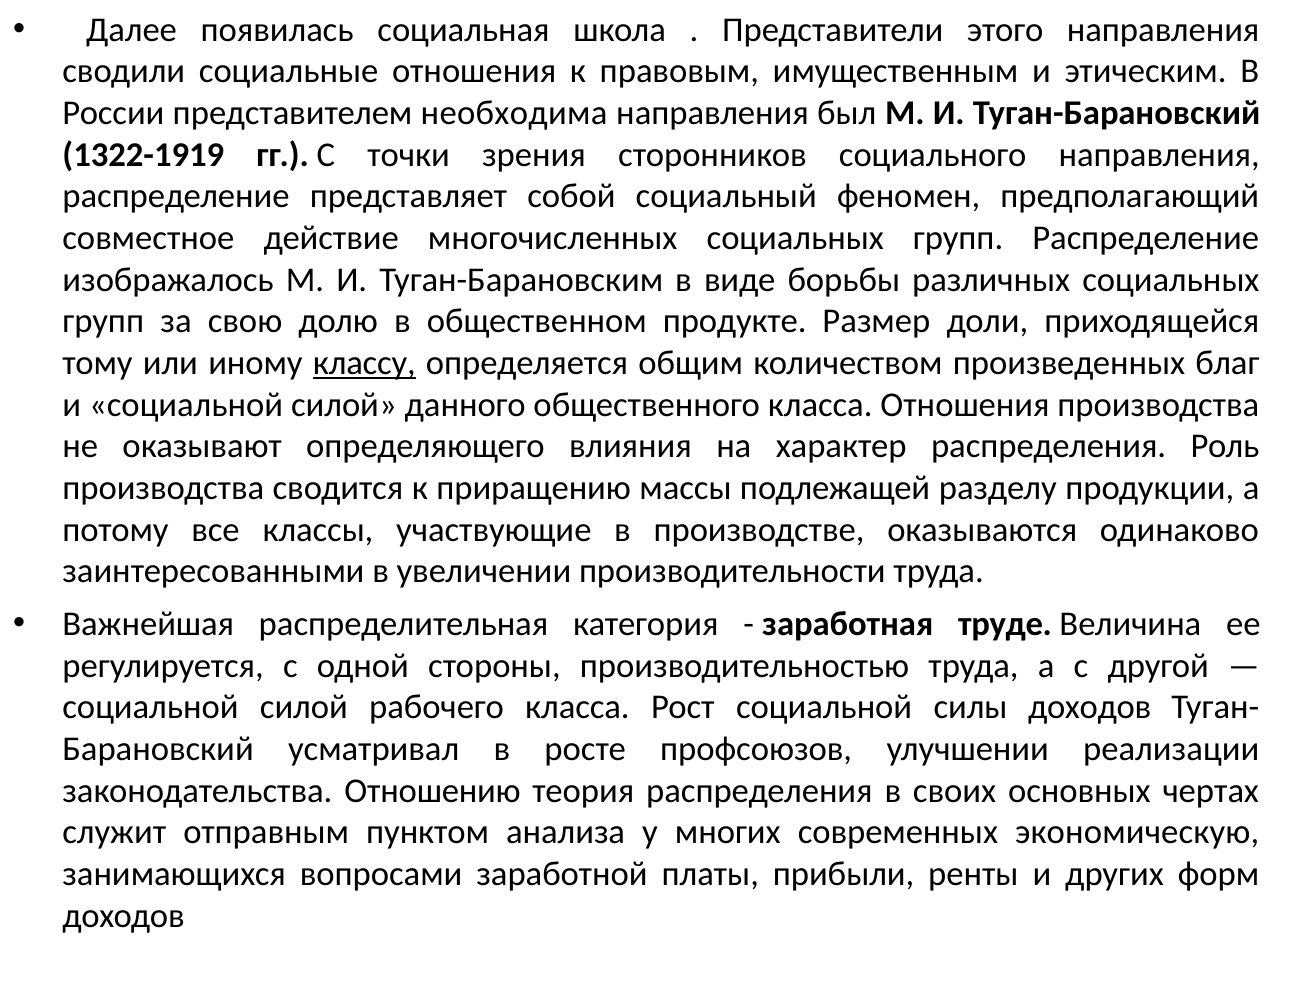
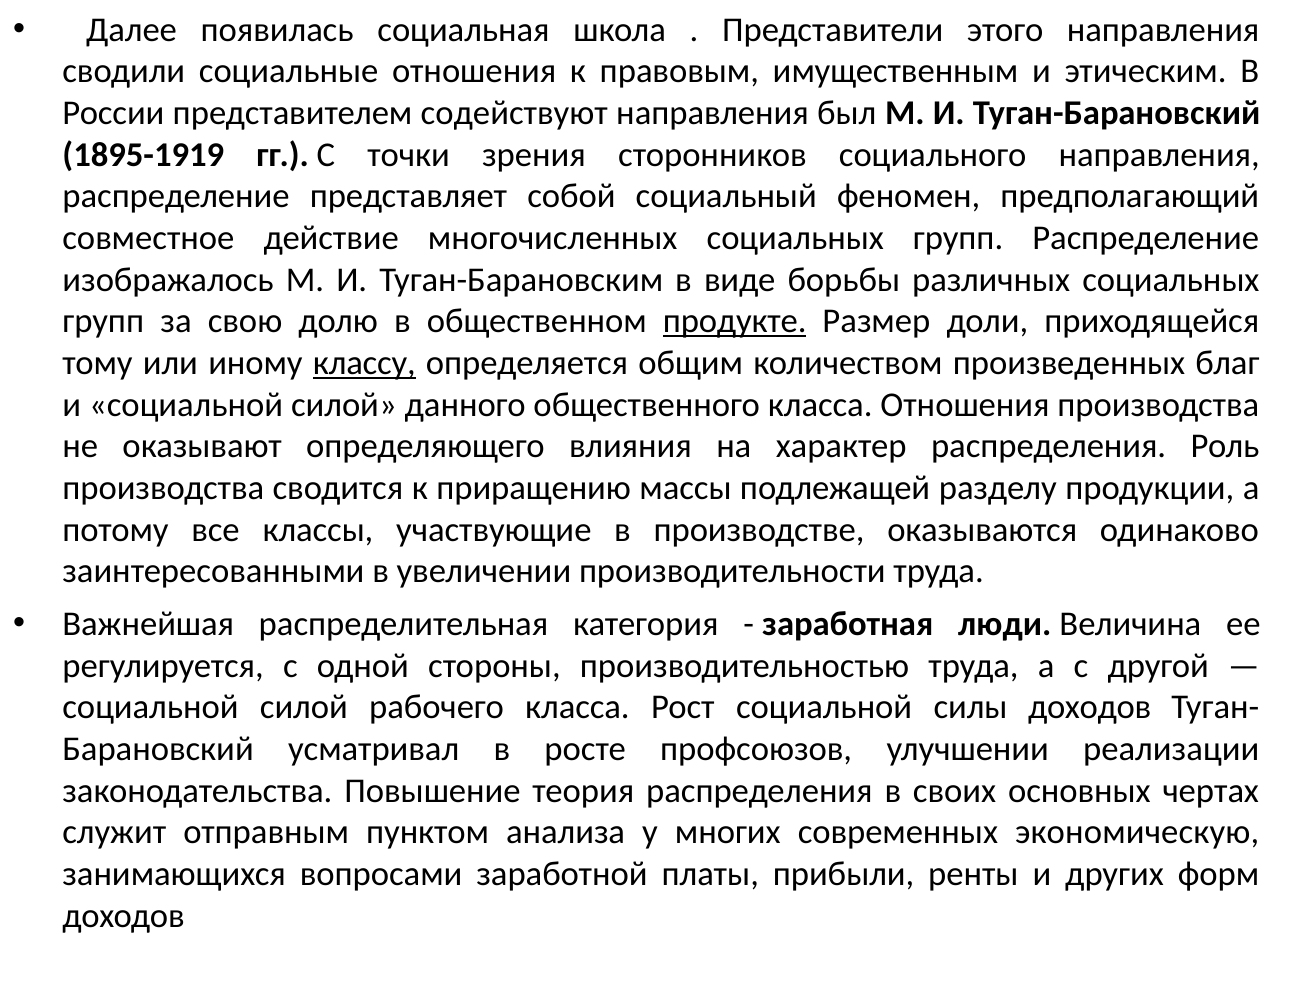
необходима: необходима -> содействуют (514, 113)
1322-1919: 1322-1919 -> 1895-1919 (143, 155)
продукте underline: none -> present (735, 321)
труде: труде -> люди (1005, 624)
Отношению: Отношению -> Повышение (432, 790)
